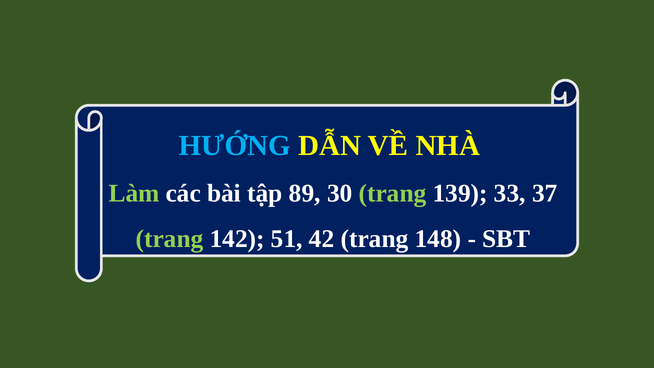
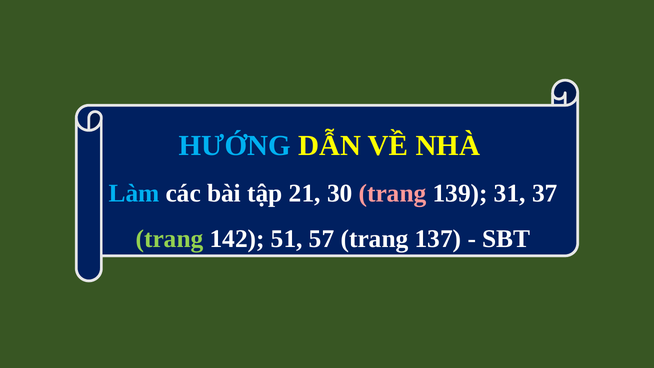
Làm colour: light green -> light blue (134, 193)
89: 89 -> 21 (305, 193)
trang colour: light green -> pink (393, 193)
33: 33 -> 31 (510, 193)
42: 42 -> 57 (322, 239)
148: 148 -> 137 (438, 239)
